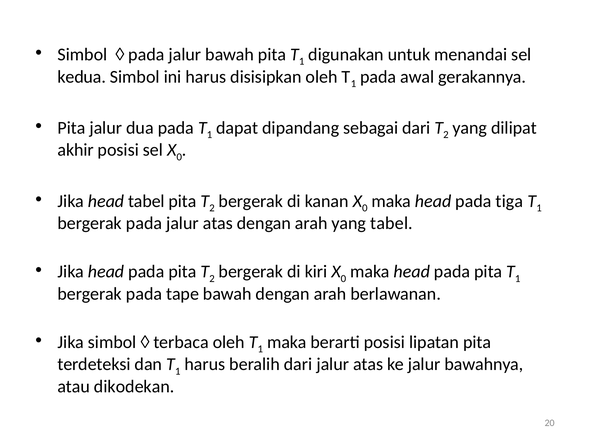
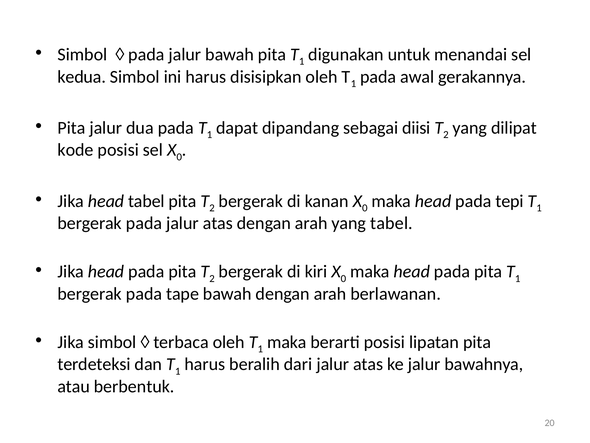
sebagai dari: dari -> diisi (416, 128)
akhir: akhir -> kode (76, 150)
tiga: tiga -> tepi (510, 201)
dikodekan: dikodekan -> berbentuk (134, 386)
